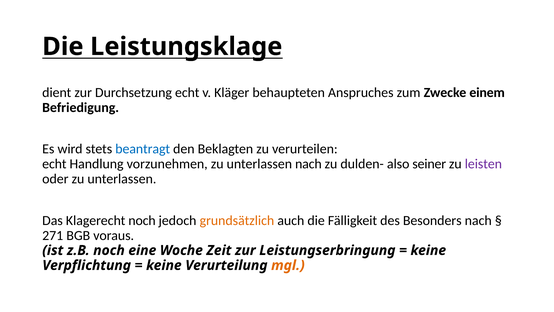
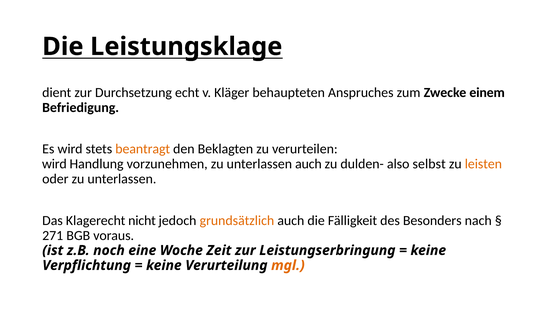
beantragt colour: blue -> orange (143, 149)
echt: echt -> wird (54, 164)
unterlassen nach: nach -> auch (308, 164)
seiner: seiner -> selbst (429, 164)
leisten colour: purple -> orange (483, 164)
Klagerecht noch: noch -> nicht (142, 220)
